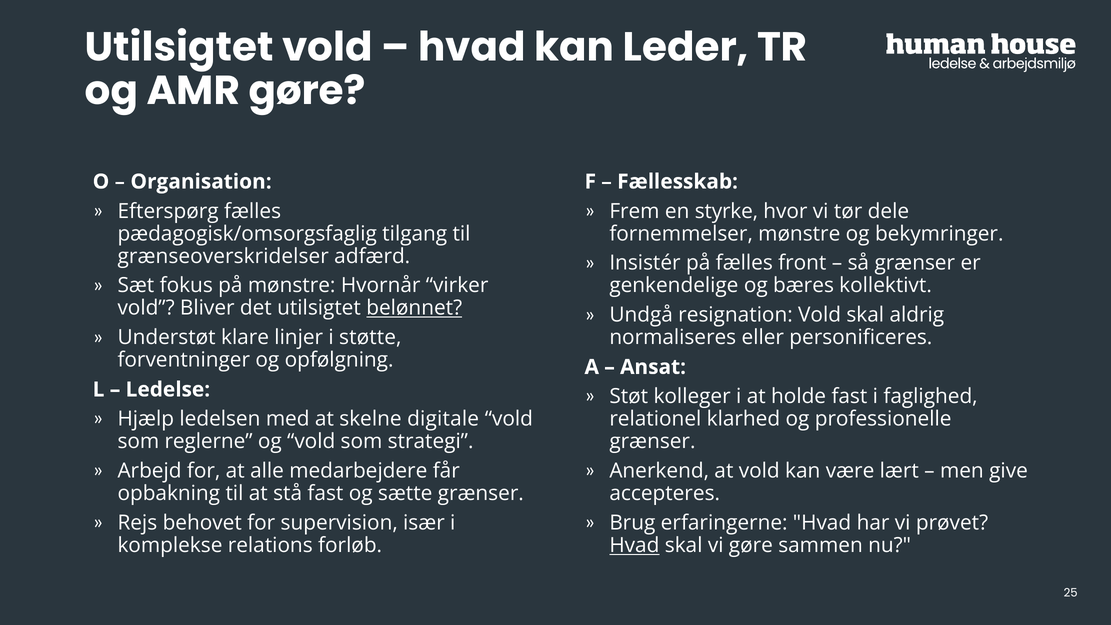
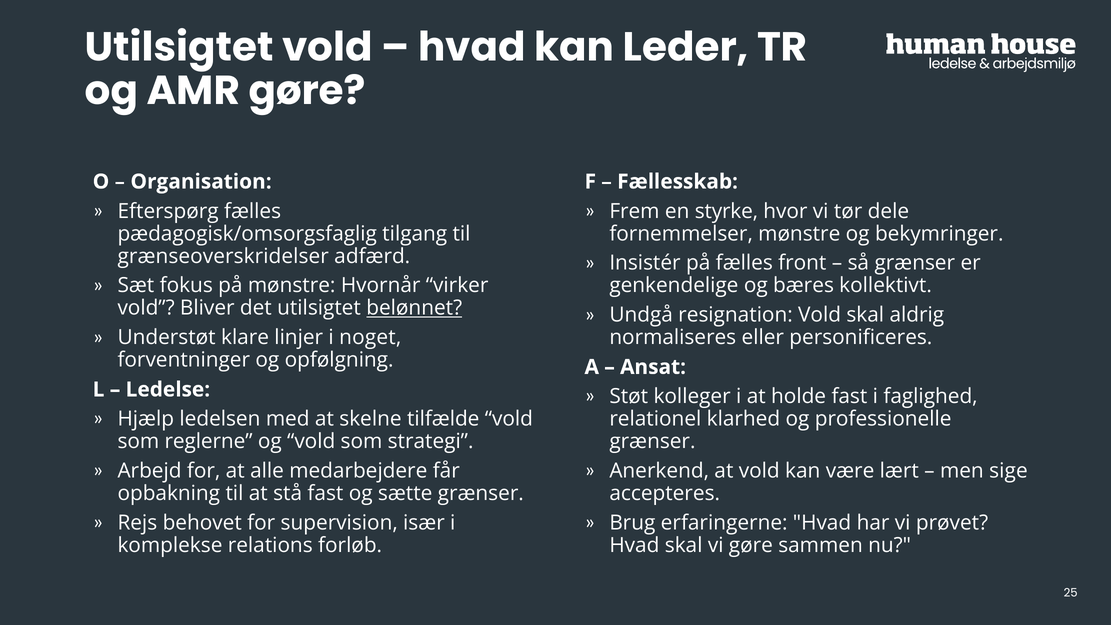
støtte: støtte -> noget (370, 338)
digitale: digitale -> tilfælde (443, 419)
give: give -> sige (1008, 471)
Hvad underline: present -> none (634, 545)
